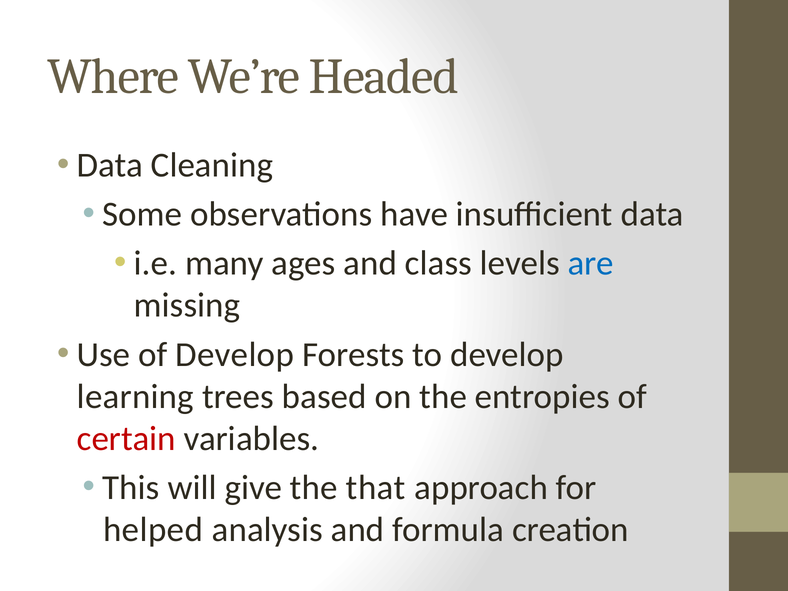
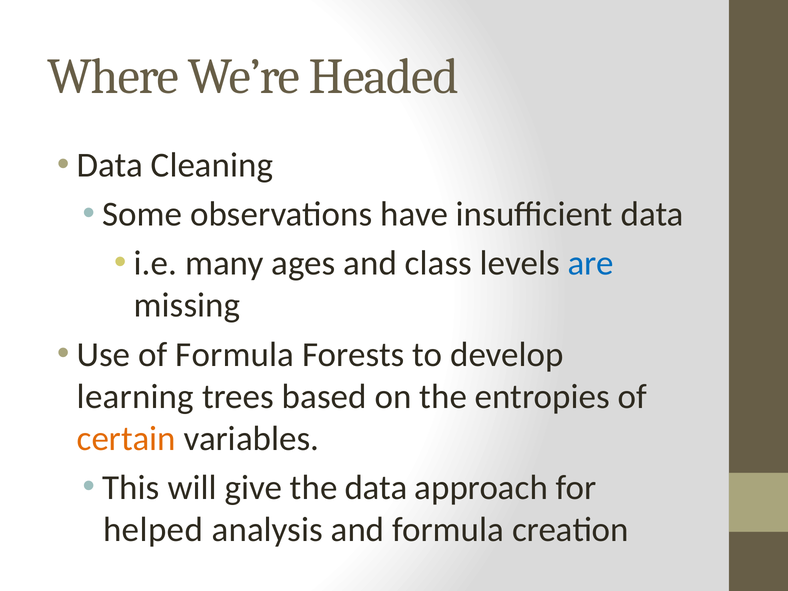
of Develop: Develop -> Formula (235, 354)
certain colour: red -> orange (126, 439)
the that: that -> data (376, 488)
